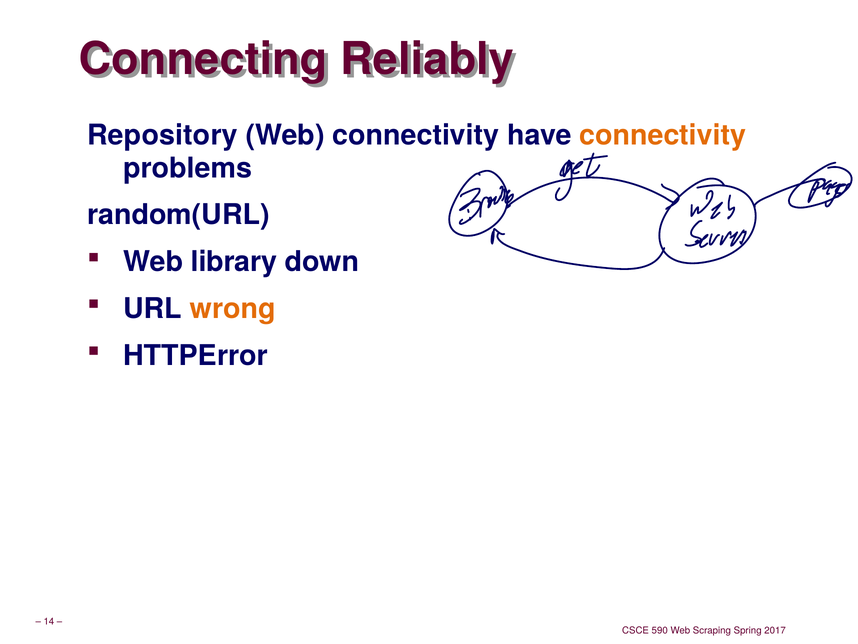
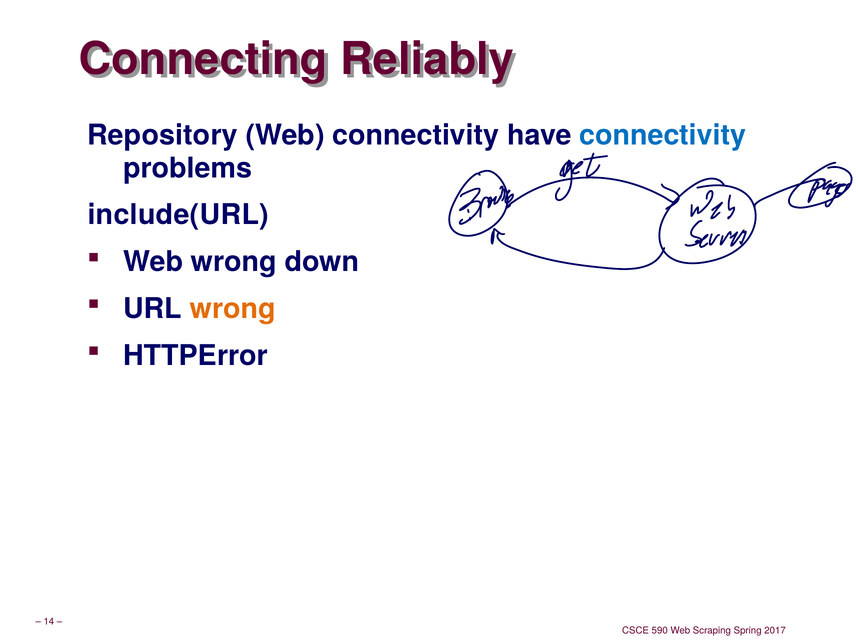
connectivity colour: orange -> blue (663, 135)
random(URL: random(URL -> include(URL (178, 215)
Web library: library -> wrong (234, 262)
